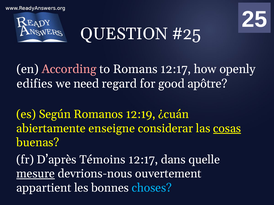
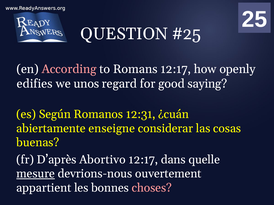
need: need -> unos (86, 84)
apôtre: apôtre -> saying (207, 84)
12:19: 12:19 -> 12:31 (141, 114)
cosas underline: present -> none (227, 129)
Témoins: Témoins -> Abortivo (102, 160)
choses colour: light blue -> pink (152, 188)
